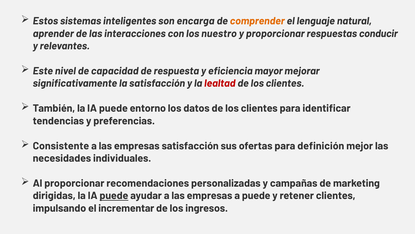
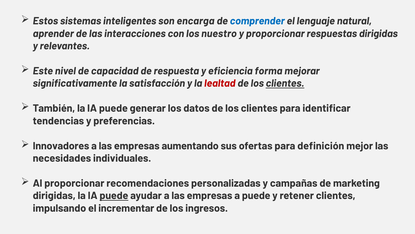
comprender colour: orange -> blue (257, 21)
respuestas conducir: conducir -> dirigidas (378, 34)
mayor: mayor -> forma (269, 71)
clientes underline: none -> present (285, 83)
entorno: entorno -> generar (148, 108)
Consistente: Consistente -> Innovadores (61, 146)
empresas satisfacción: satisfacción -> aumentando (190, 146)
